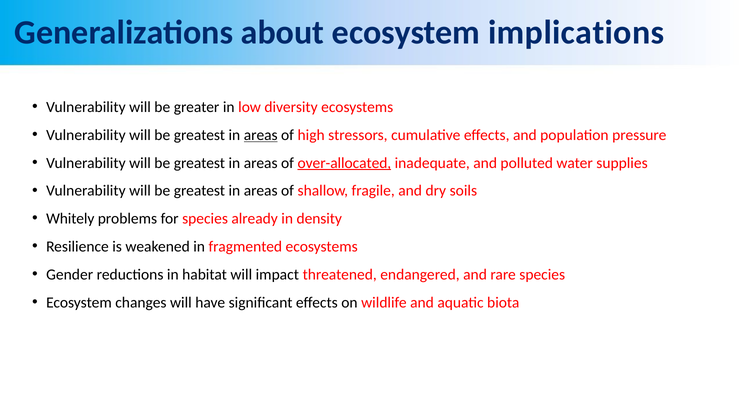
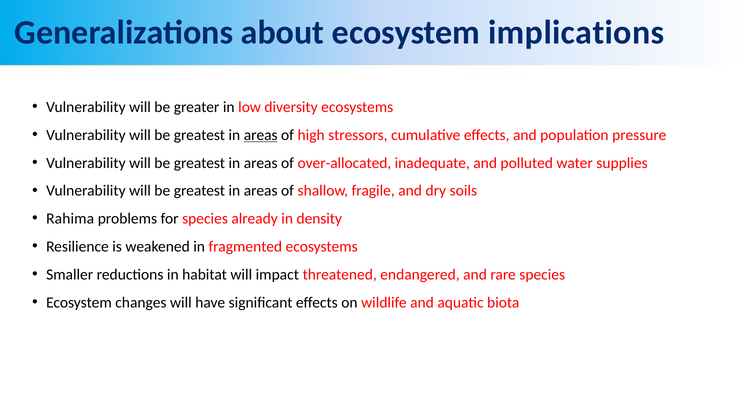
over-allocated underline: present -> none (344, 163)
Whitely: Whitely -> Rahima (70, 219)
Gender: Gender -> Smaller (70, 274)
